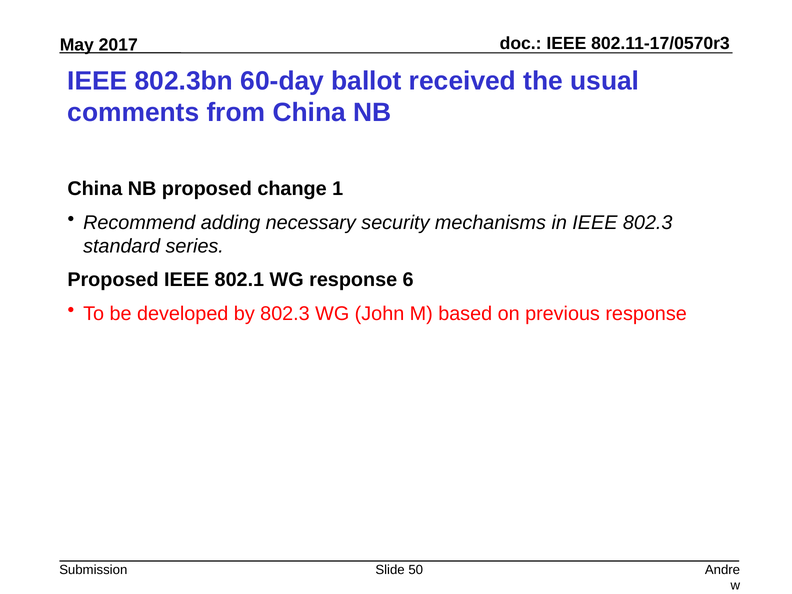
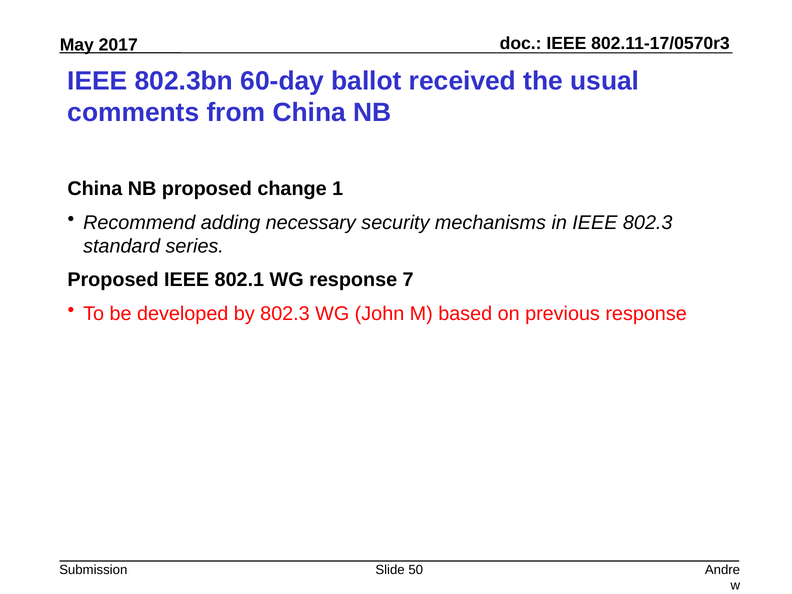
6: 6 -> 7 (408, 280)
